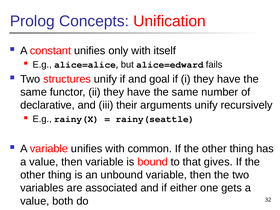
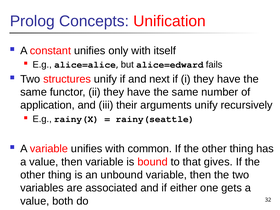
goal: goal -> next (160, 79)
declarative: declarative -> application (47, 105)
